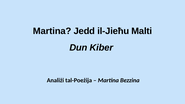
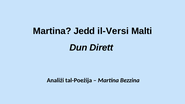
il-Jieħu: il-Jieħu -> il-Versi (113, 31)
Kiber: Kiber -> Dirett (101, 48)
